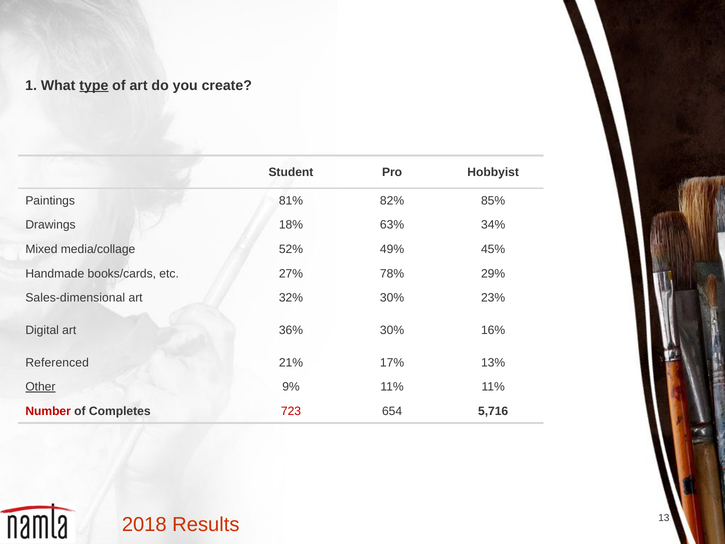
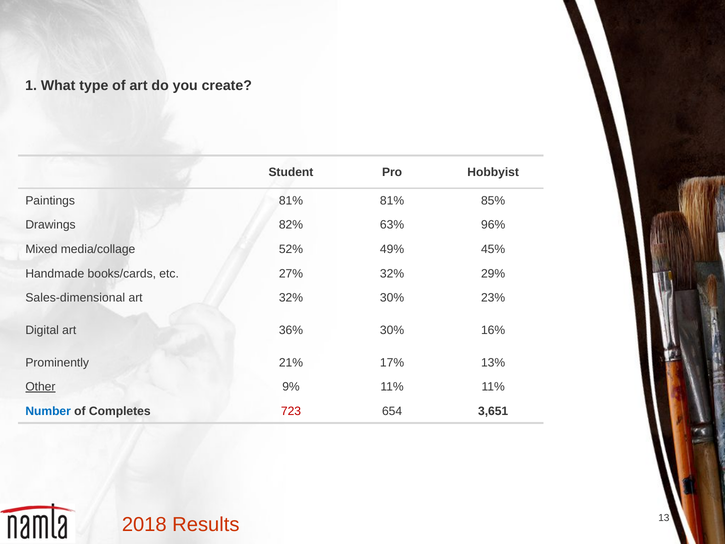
type underline: present -> none (94, 85)
81% 82%: 82% -> 81% (392, 201)
18%: 18% -> 82% (291, 225)
34%: 34% -> 96% (493, 225)
27% 78%: 78% -> 32% (392, 273)
Referenced: Referenced -> Prominently (57, 362)
Number colour: red -> blue (48, 411)
5,716: 5,716 -> 3,651 (493, 411)
